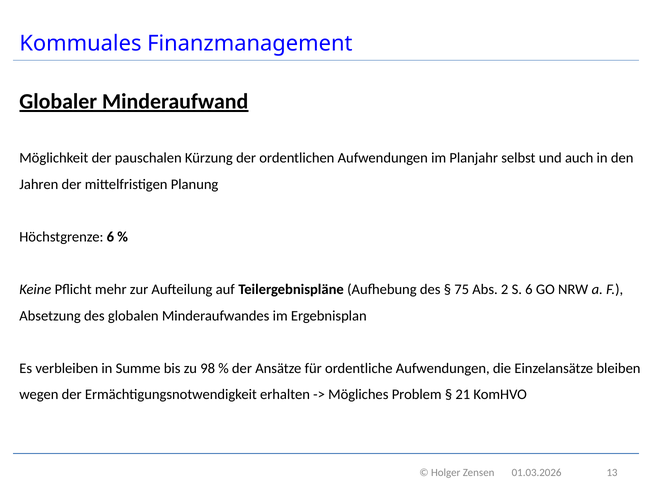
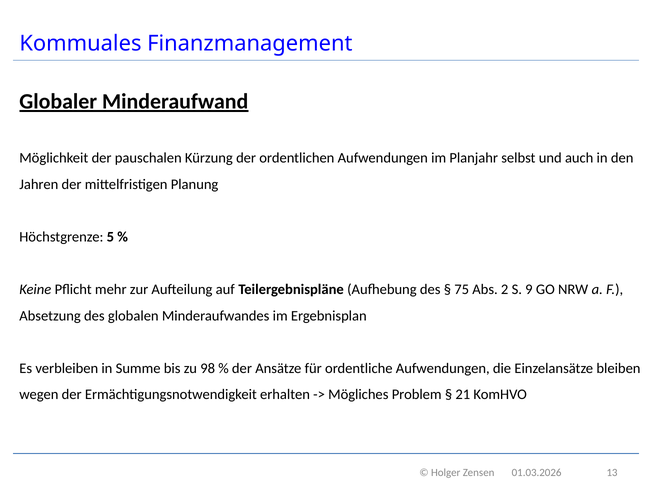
Höchstgrenze 6: 6 -> 5 (110, 237)
S 6: 6 -> 9 (529, 289)
